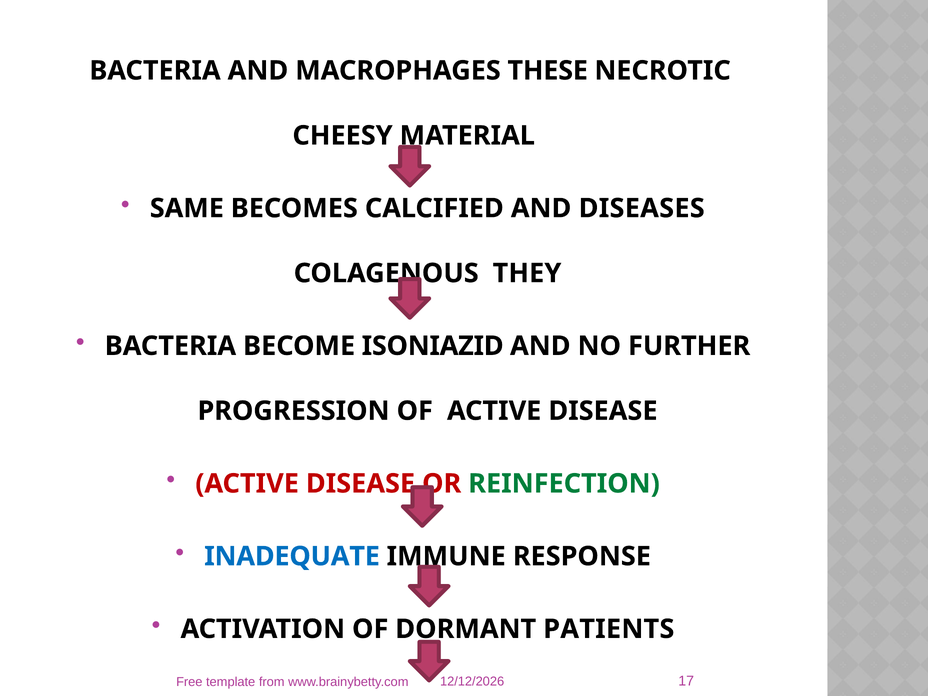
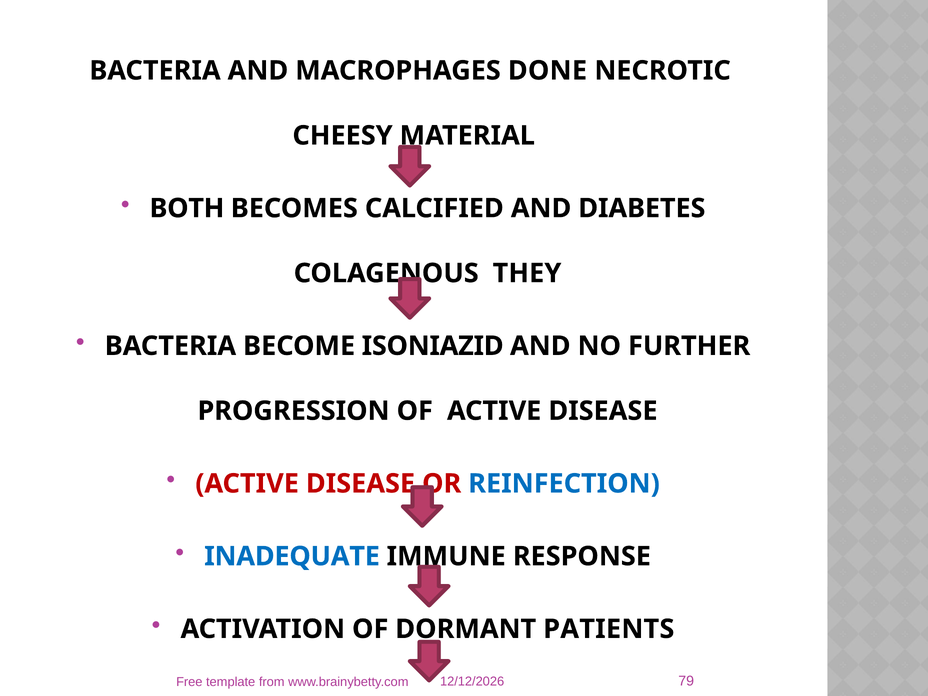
THESE: THESE -> DONE (547, 71)
SAME: SAME -> BOTH (187, 208)
DISEASES: DISEASES -> DIABETES (642, 208)
REINFECTION colour: green -> blue (564, 484)
17: 17 -> 79 (686, 681)
